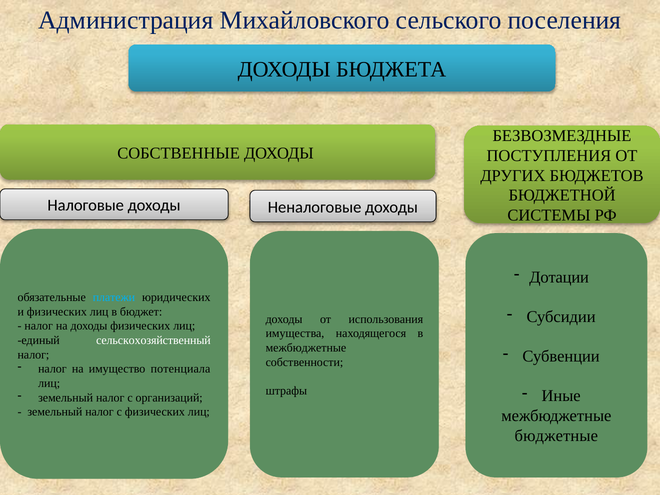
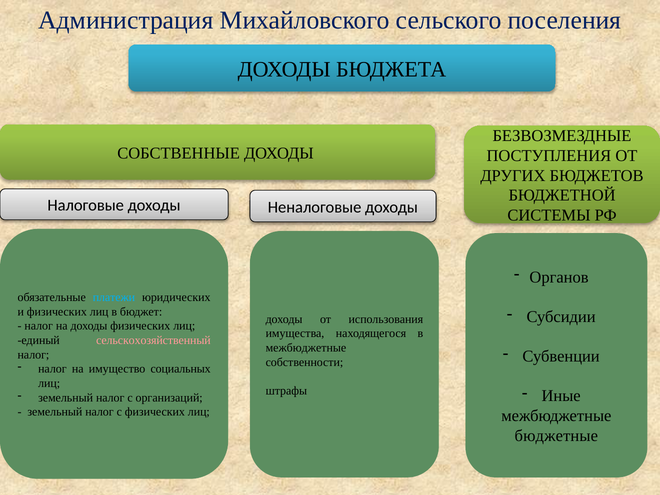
Дотации: Дотации -> Органов (559, 277)
сельскохозяйственный colour: white -> pink (153, 340)
потенциала: потенциала -> социальных (181, 369)
